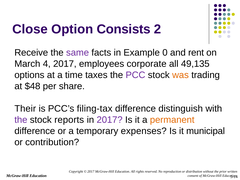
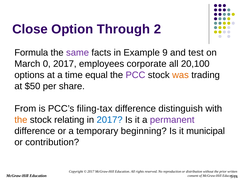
Consists: Consists -> Through (123, 29)
Receive: Receive -> Formula (31, 53)
0: 0 -> 9 (165, 53)
rent: rent -> test (196, 53)
4: 4 -> 0 (47, 64)
49,135: 49,135 -> 20,100 (195, 64)
taxes: taxes -> equal (96, 75)
$48: $48 -> $50 (33, 86)
Their: Their -> From (25, 109)
the colour: purple -> orange (21, 120)
reports: reports -> relating (69, 120)
2017 colour: purple -> blue (110, 120)
permanent colour: orange -> purple (172, 120)
expenses: expenses -> beginning (144, 131)
